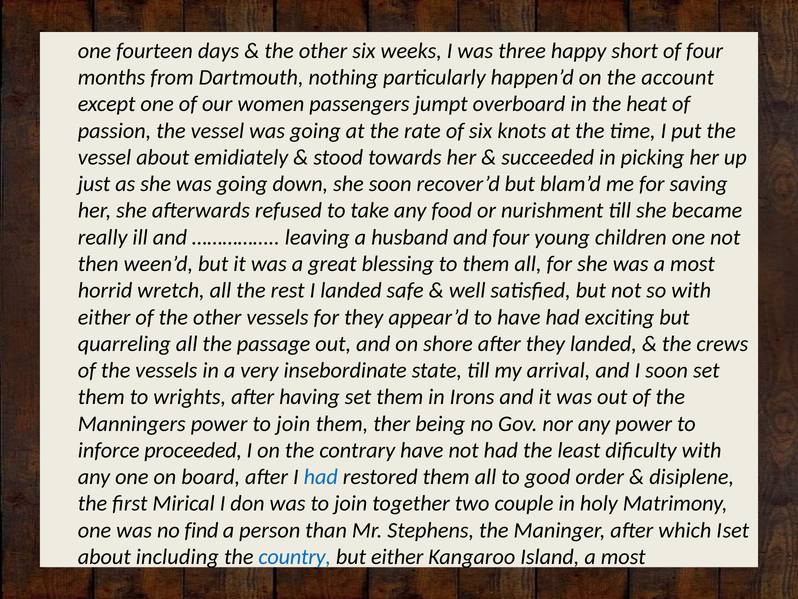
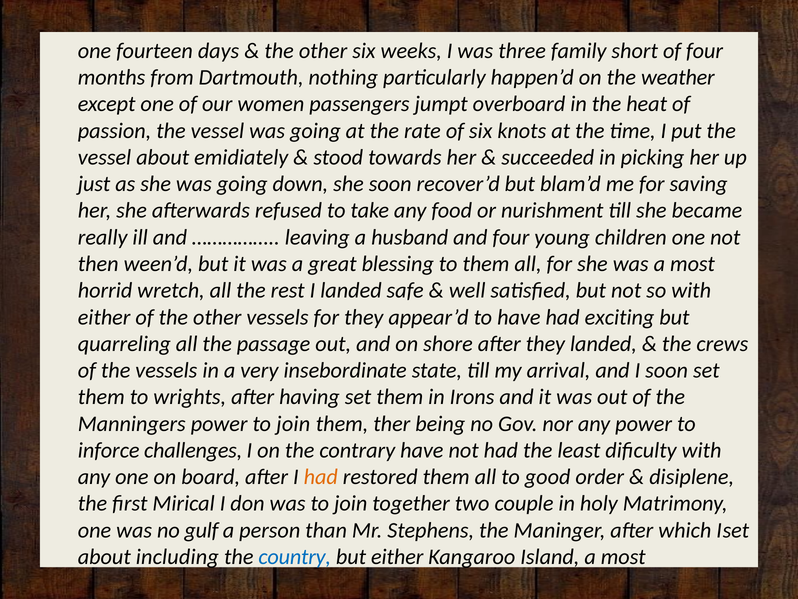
happy: happy -> family (579, 51)
account: account -> weather (678, 77)
proceeded: proceeded -> challenges (193, 450)
had colour: blue -> orange (321, 477)
find: find -> gulf (201, 530)
